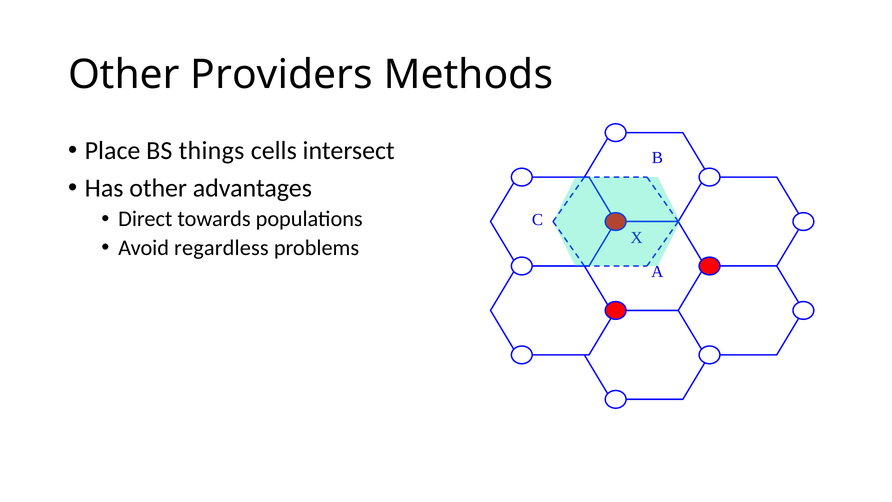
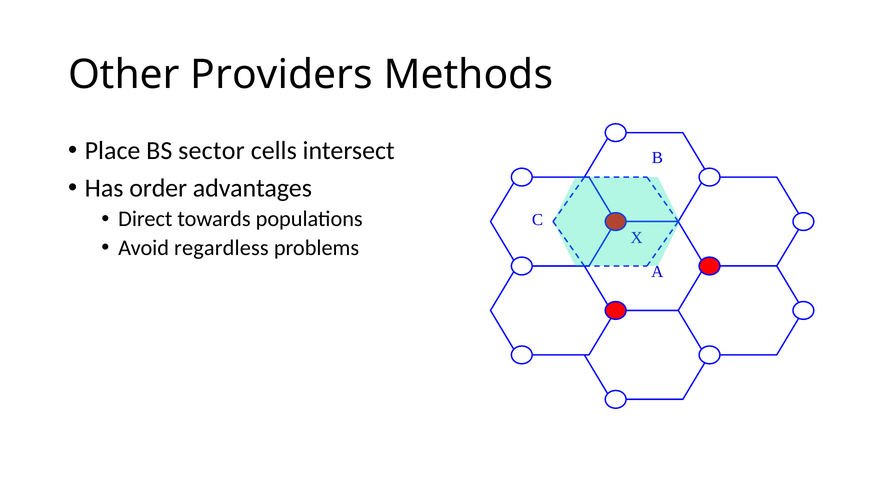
things: things -> sector (212, 151)
Has other: other -> order (158, 188)
